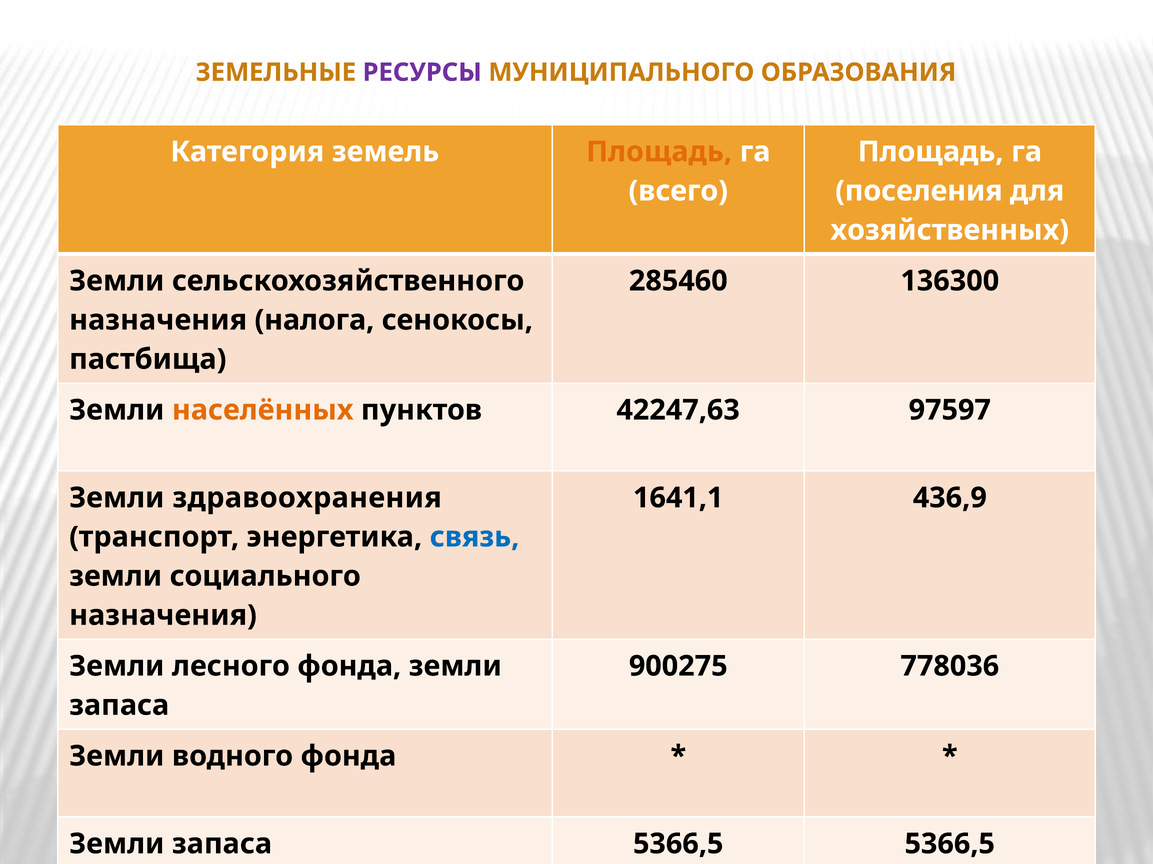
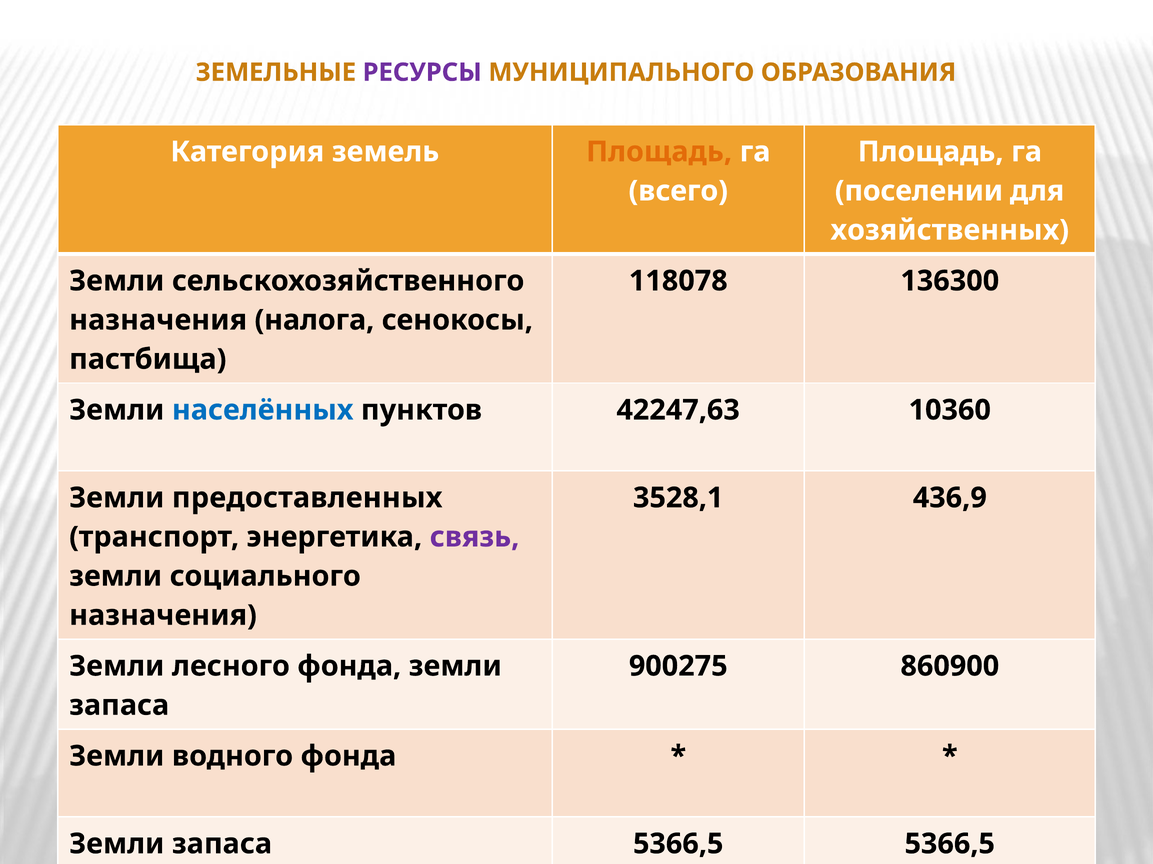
поселения: поселения -> поселении (919, 191)
285460: 285460 -> 118078 (678, 281)
населённых colour: orange -> blue (263, 410)
97597: 97597 -> 10360 (950, 410)
здравоохранения: здравоохранения -> предоставленных (307, 498)
1641,1: 1641,1 -> 3528,1 (678, 498)
связь colour: blue -> purple (475, 537)
778036: 778036 -> 860900 (950, 667)
